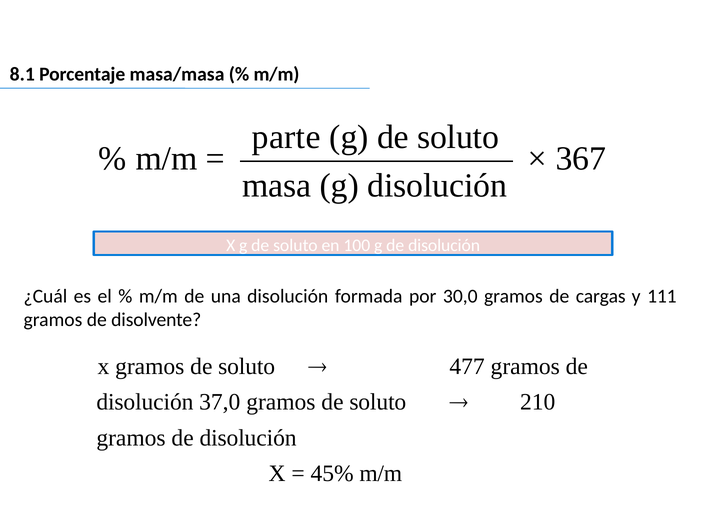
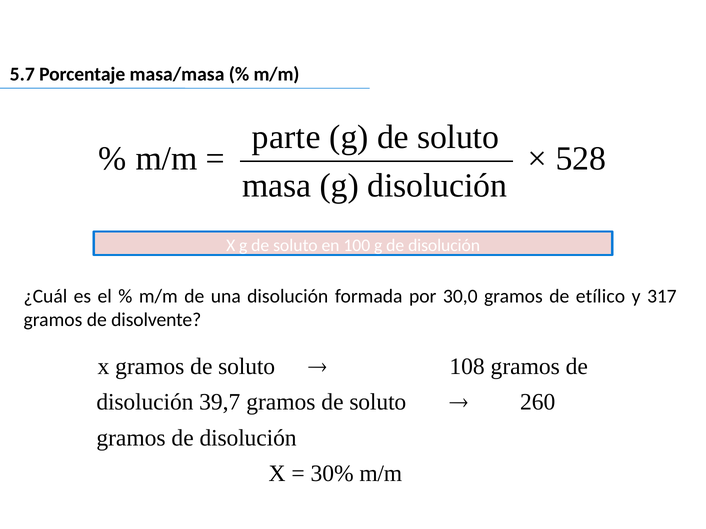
8.1: 8.1 -> 5.7 (22, 74)
367: 367 -> 528 (581, 159)
cargas: cargas -> etílico (601, 297)
111: 111 -> 317 (662, 297)
477: 477 -> 108 (467, 367)
37,0: 37,0 -> 39,7 (220, 403)
210: 210 -> 260 (538, 403)
45%: 45% -> 30% (332, 474)
